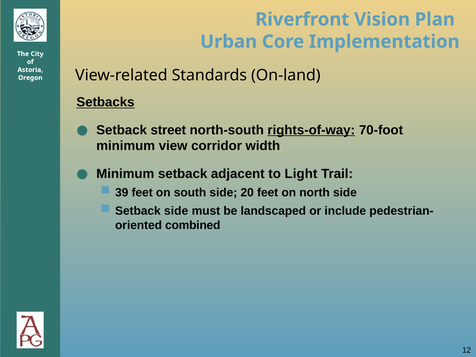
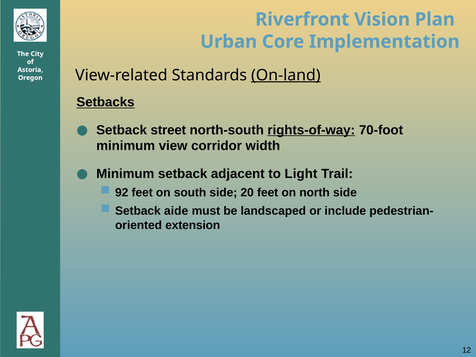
On-land underline: none -> present (286, 75)
39: 39 -> 92 (122, 193)
Setback side: side -> aide (176, 211)
combined: combined -> extension (193, 225)
